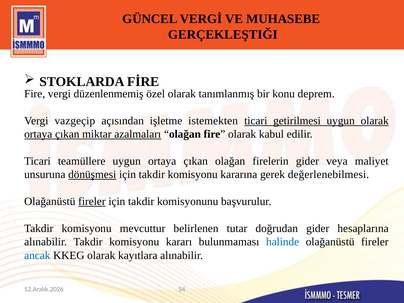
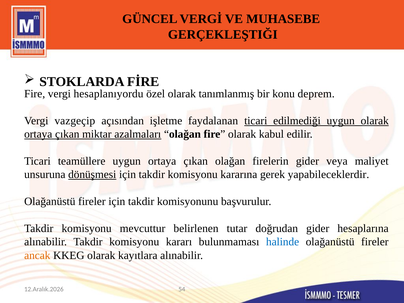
düzenlenmemiş: düzenlenmemiş -> hesaplanıyordu (108, 94)
istemekten: istemekten -> faydalanan (213, 121)
getirilmesi: getirilmesi -> edilmediği (297, 121)
değerlenebilmesi: değerlenebilmesi -> yapabileceklerdir (329, 175)
fireler underline: present -> none (92, 201)
ancak colour: blue -> orange (37, 255)
